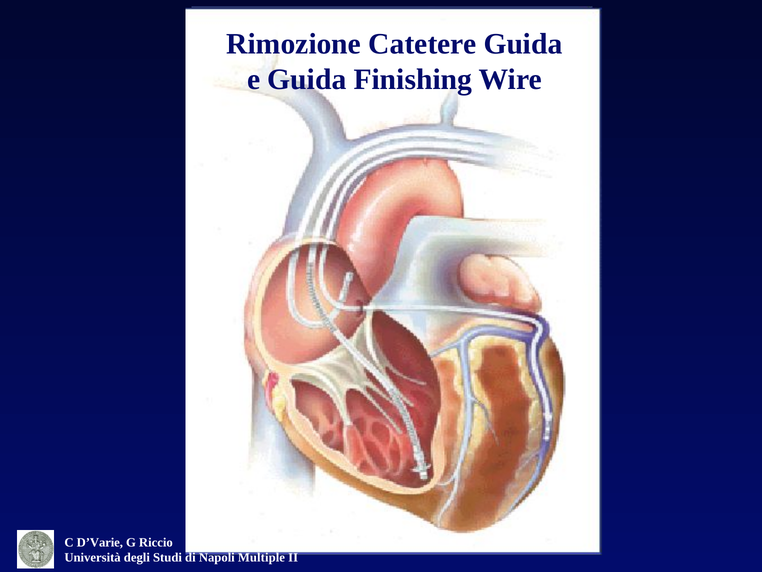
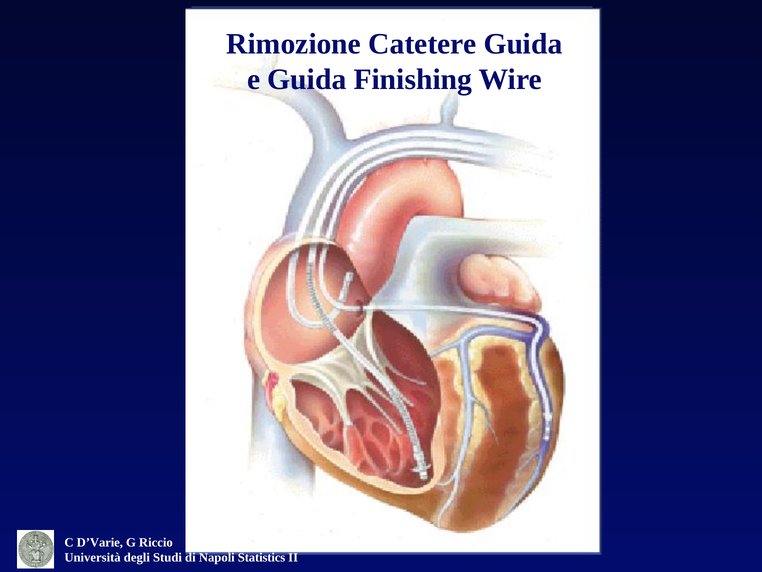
Multiple: Multiple -> Statistics (262, 557)
